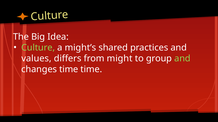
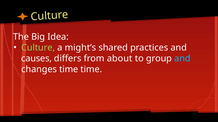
values: values -> causes (36, 59)
might: might -> about (120, 59)
and colour: light green -> light blue (182, 59)
